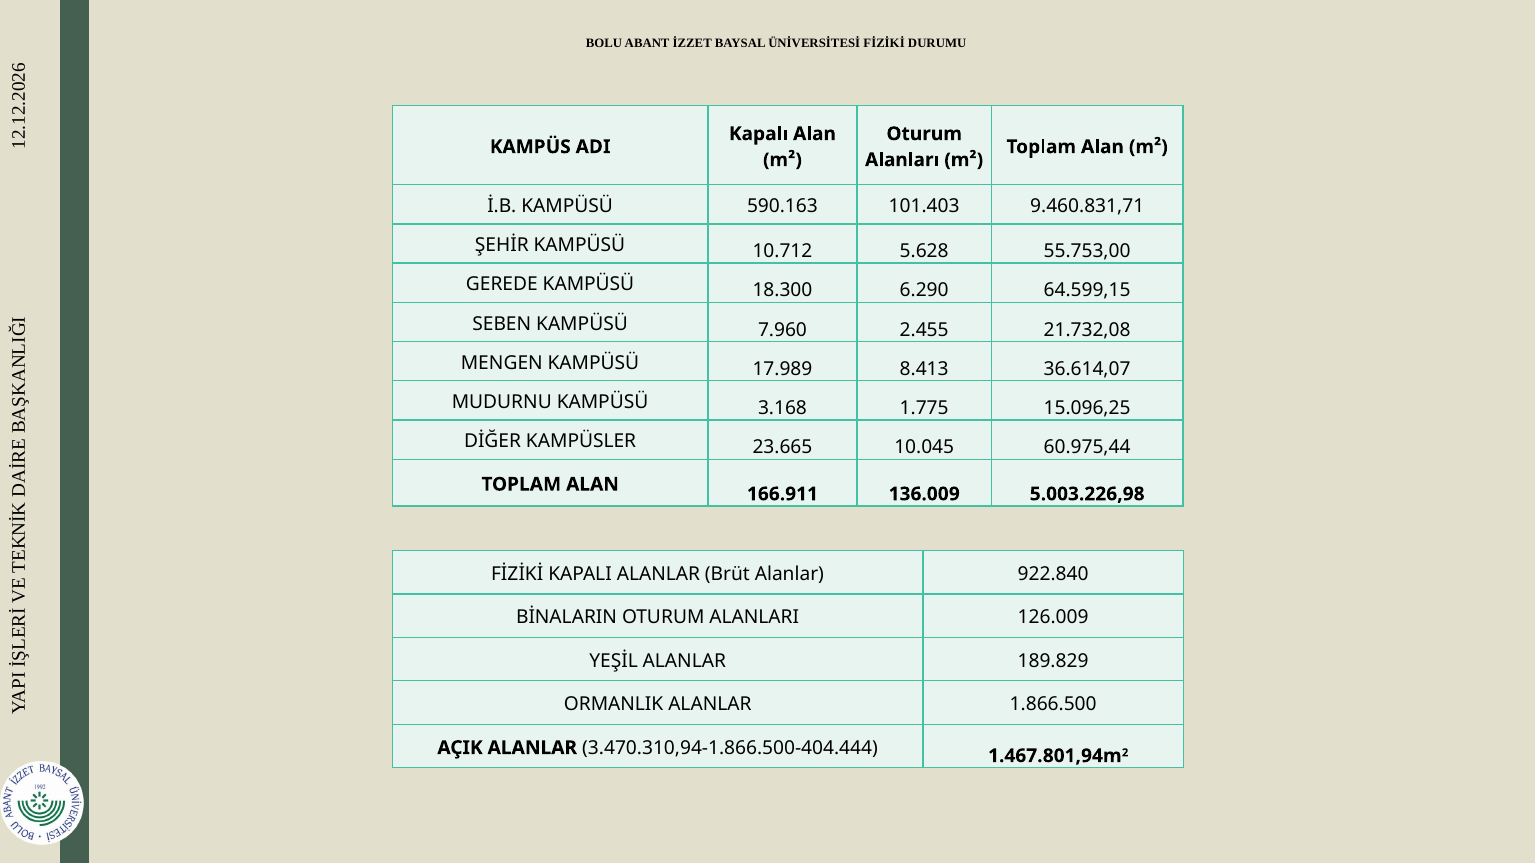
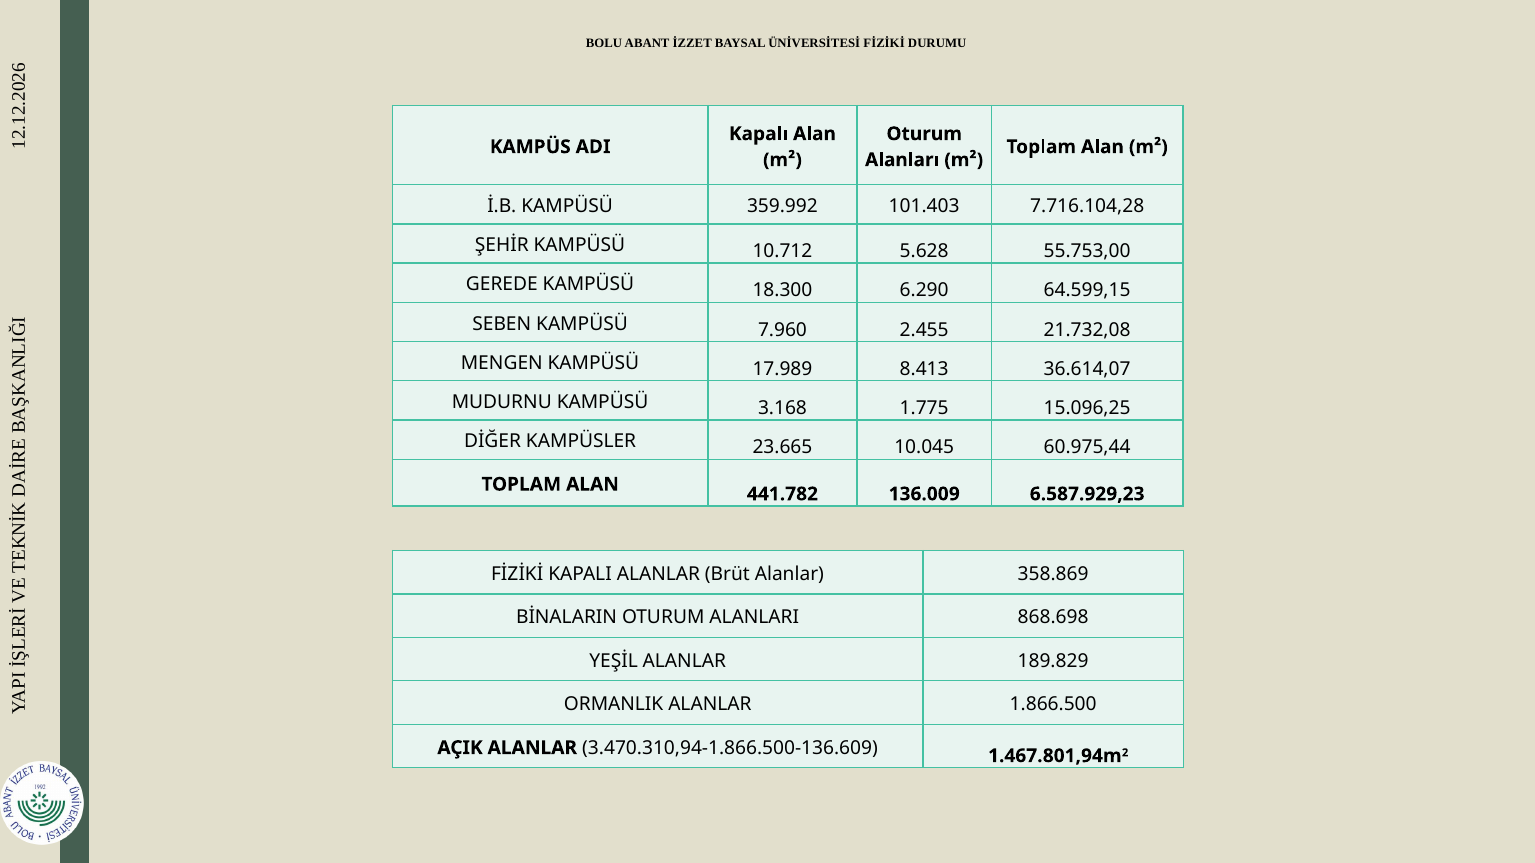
590.163: 590.163 -> 359.992 (782, 206)
9.460.831,71: 9.460.831,71 -> 7.716.104,28 (1087, 206)
166.911: 166.911 -> 441.782 (782, 494)
5.003.226,98: 5.003.226,98 -> 6.587.929,23 (1087, 494)
922.840: 922.840 -> 358.869 (1053, 574)
126.009: 126.009 -> 868.698 (1053, 618)
3.470.310,94-1.866.500-404.444: 3.470.310,94-1.866.500-404.444 -> 3.470.310,94-1.866.500-136.609 (730, 748)
